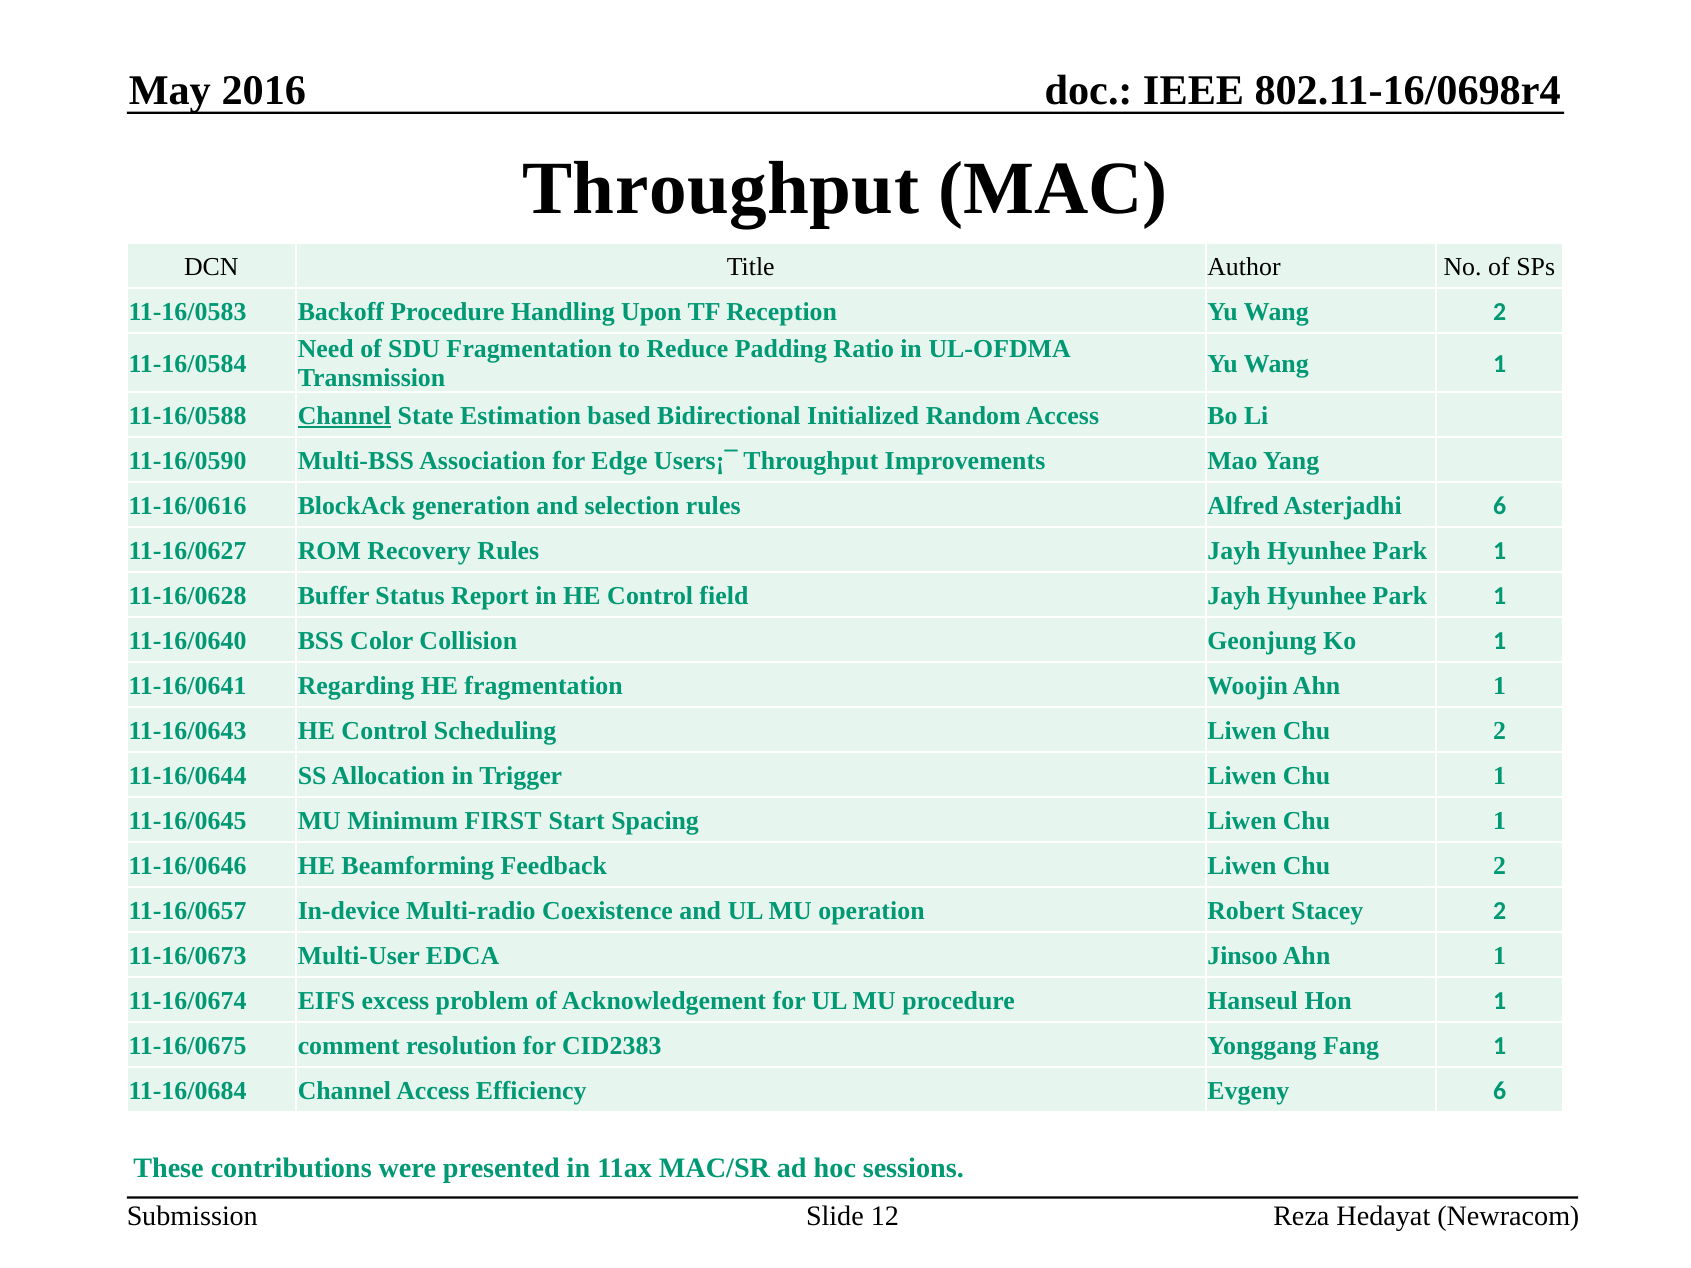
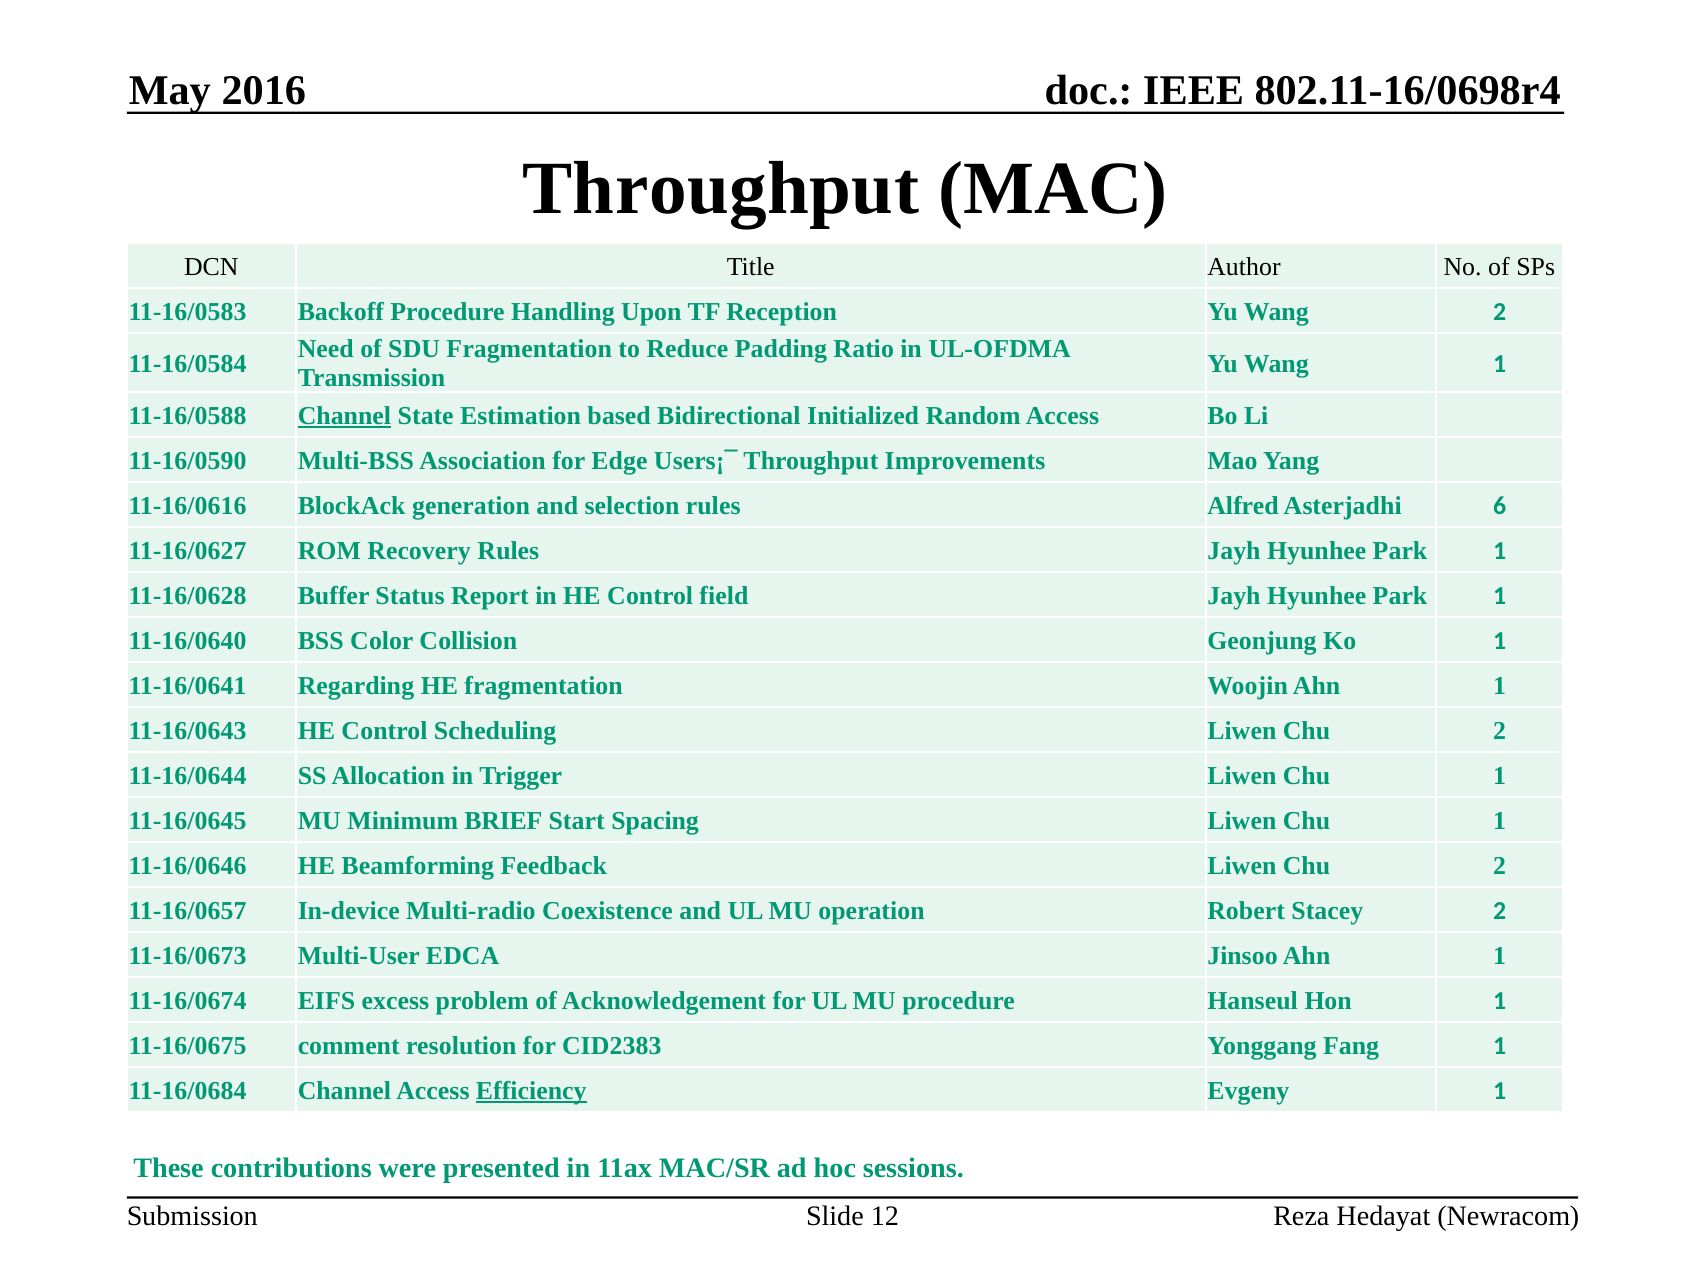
FIRST: FIRST -> BRIEF (503, 821)
Efficiency underline: none -> present (531, 1091)
Evgeny 6: 6 -> 1 (1500, 1091)
